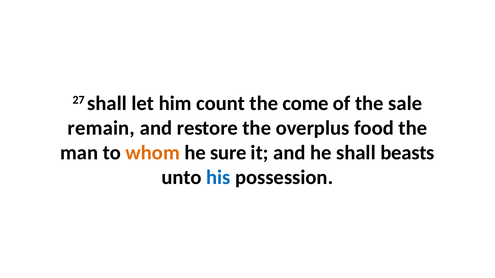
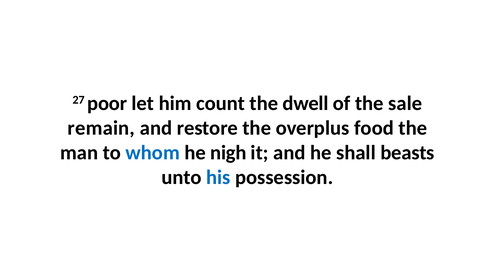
27 shall: shall -> poor (107, 104)
come: come -> dwell (306, 104)
whom colour: orange -> blue (153, 153)
sure: sure -> nigh (228, 153)
